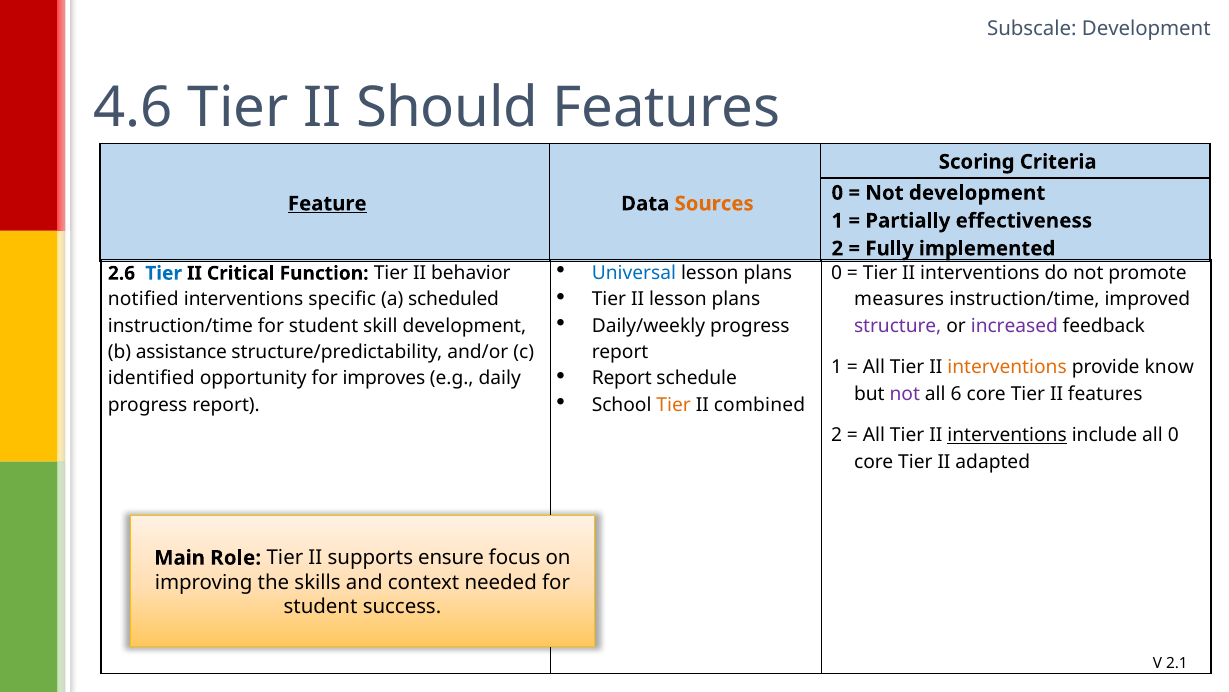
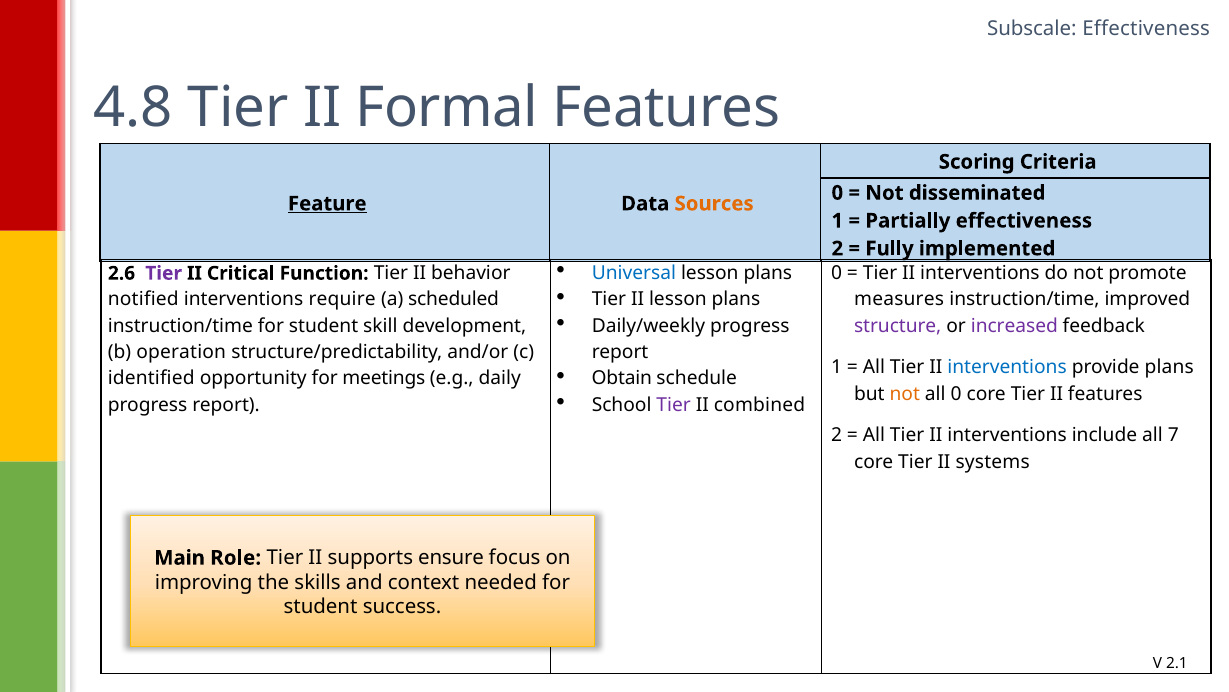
Subscale Development: Development -> Effectiveness (1146, 29)
4.6: 4.6 -> 4.8 (133, 108)
Should: Should -> Formal (447, 108)
Not development: development -> disseminated (977, 193)
Tier colour: blue -> purple (164, 273)
specific: specific -> require (342, 299)
assistance: assistance -> operation (181, 352)
interventions colour: orange -> blue (1007, 367)
provide know: know -> plans (1169, 367)
Report: Report -> Obtain (622, 378)
improves: improves -> meetings (384, 378)
not colour: purple -> orange (905, 393)
all 6: 6 -> 0 (956, 393)
Tier colour: orange -> purple (674, 404)
interventions underline: present -> none (1007, 435)
all 0: 0 -> 7 (1173, 435)
adapted: adapted -> systems (993, 461)
